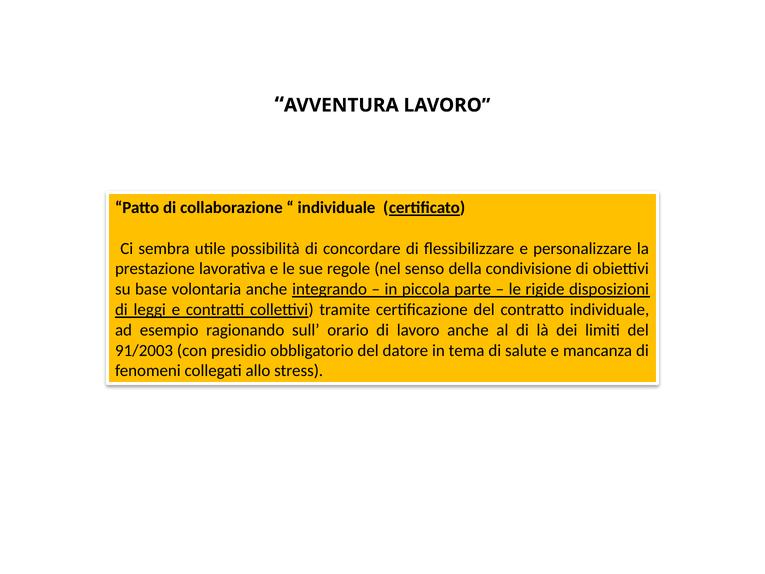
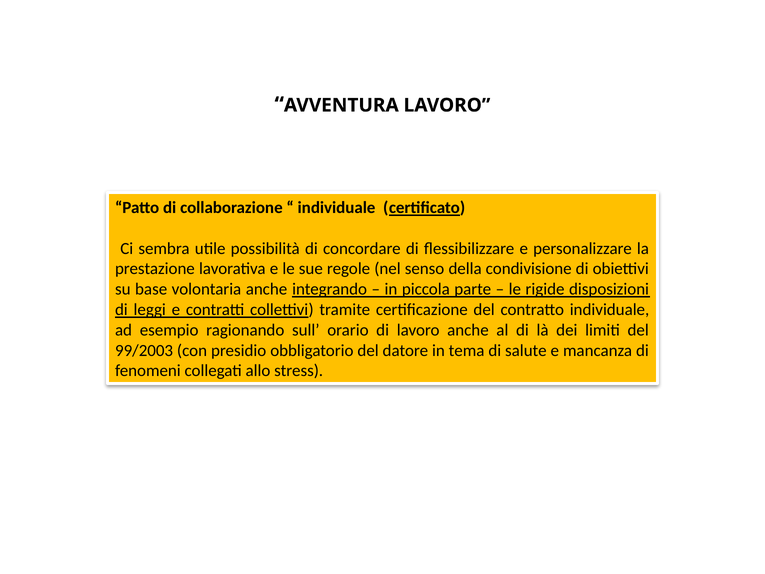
91/2003: 91/2003 -> 99/2003 (144, 350)
